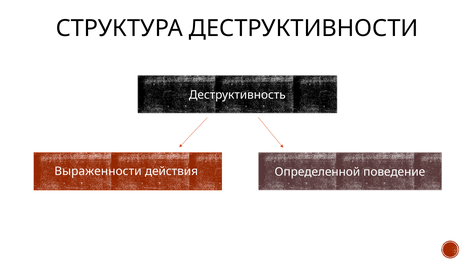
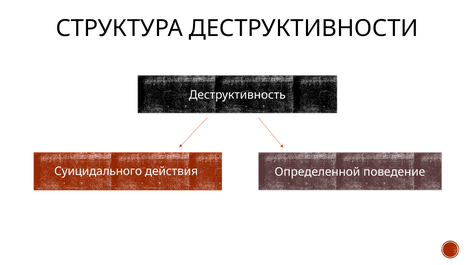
Выраженности: Выраженности -> Суицидального (98, 171)
